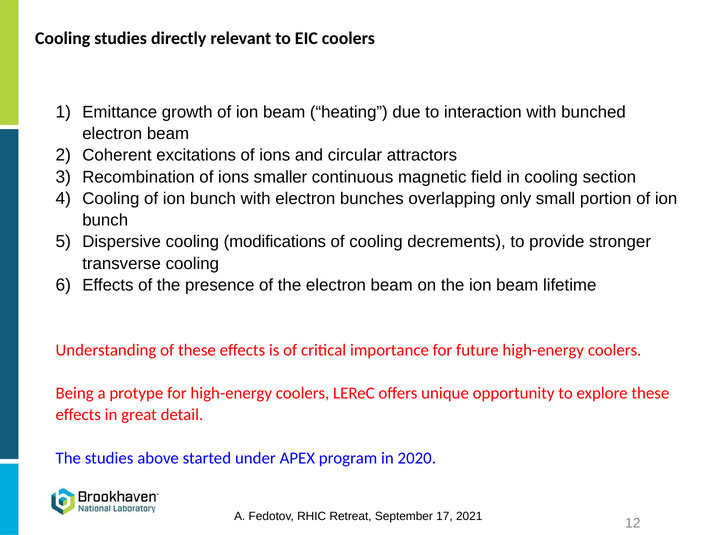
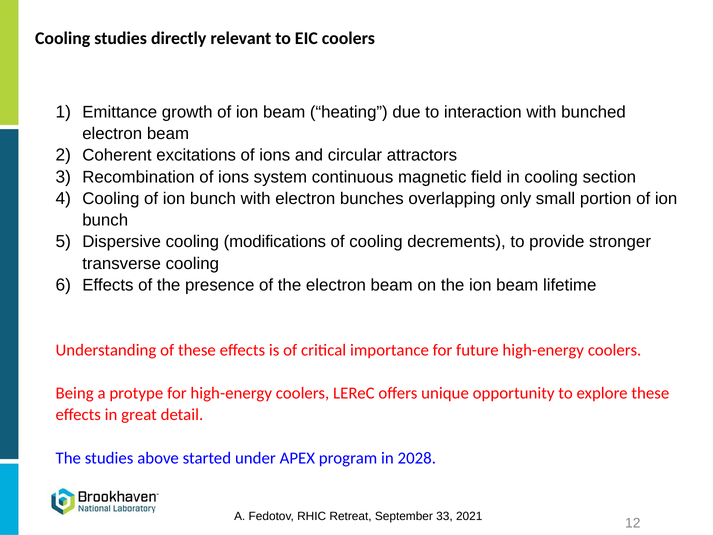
smaller: smaller -> system (280, 177)
2020: 2020 -> 2028 (417, 458)
17: 17 -> 33 (444, 516)
